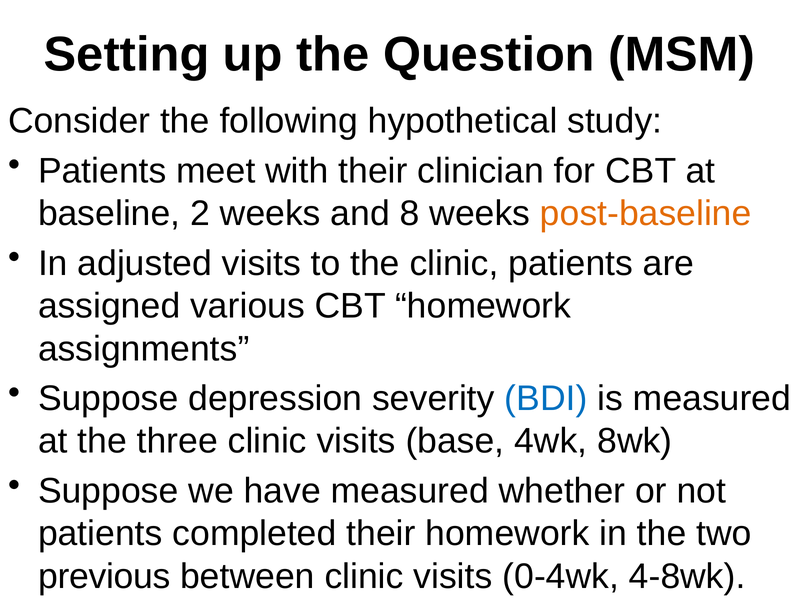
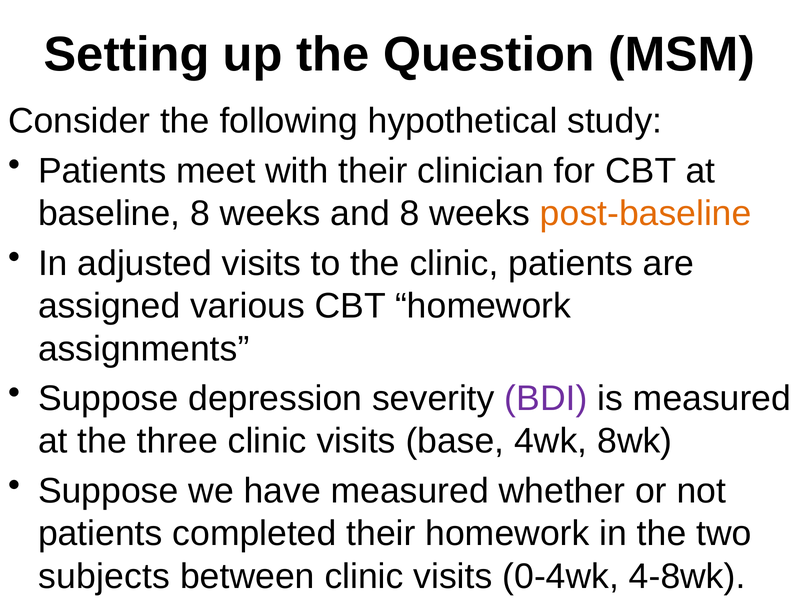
baseline 2: 2 -> 8 (200, 214)
BDI colour: blue -> purple (546, 399)
previous: previous -> subjects (104, 576)
